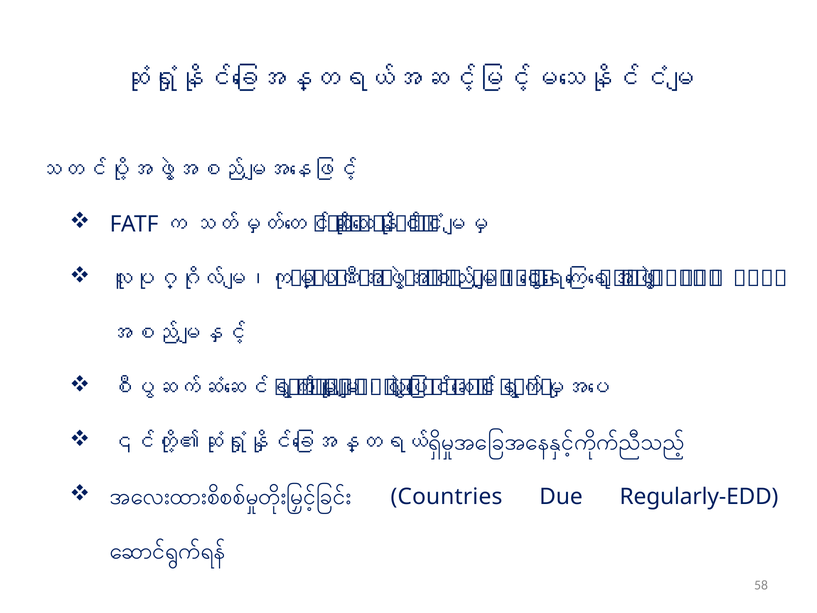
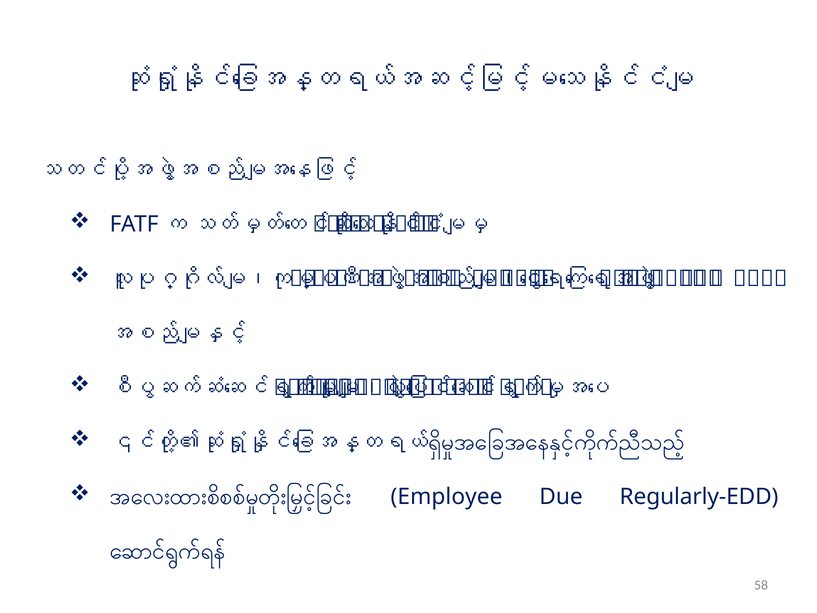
Countries: Countries -> Employee (447, 497)
